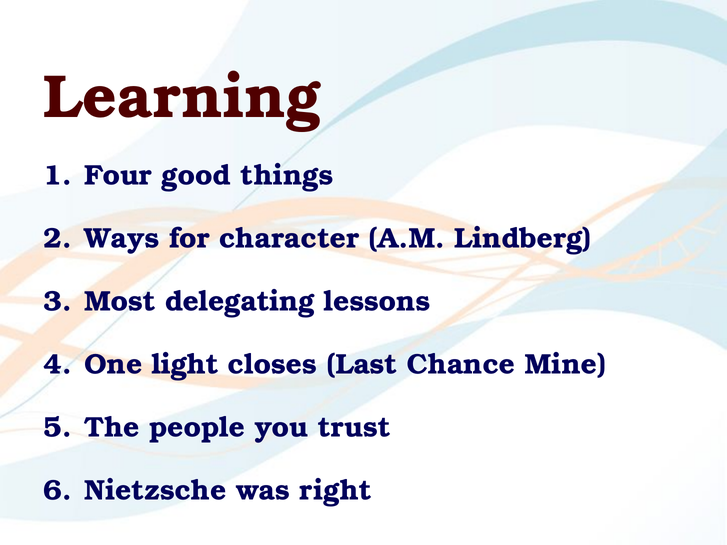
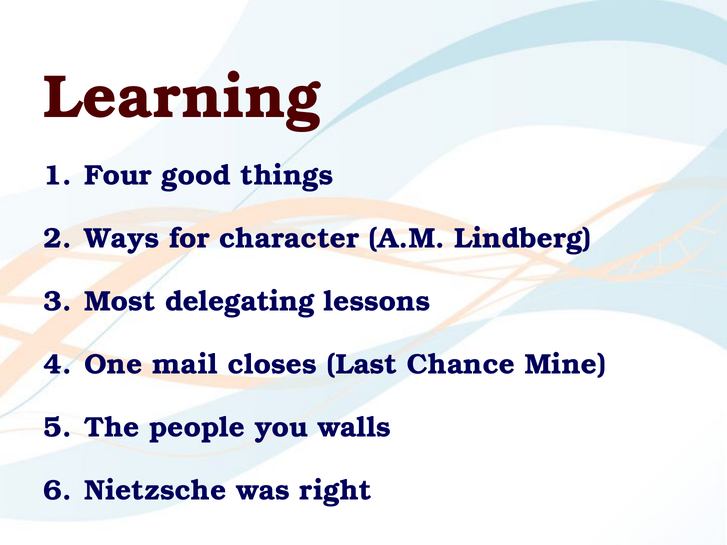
light: light -> mail (185, 365)
trust: trust -> walls (354, 428)
